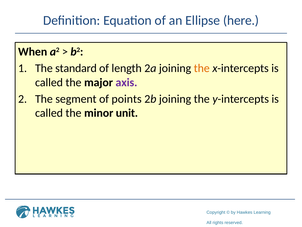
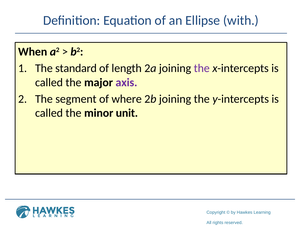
here: here -> with (241, 20)
the colour: orange -> purple (202, 68)
points: points -> where (127, 99)
